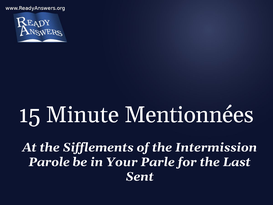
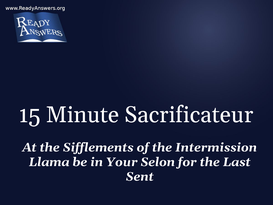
Mentionnées: Mentionnées -> Sacrificateur (189, 115)
Parole: Parole -> Llama (49, 162)
Parle: Parle -> Selon (158, 162)
